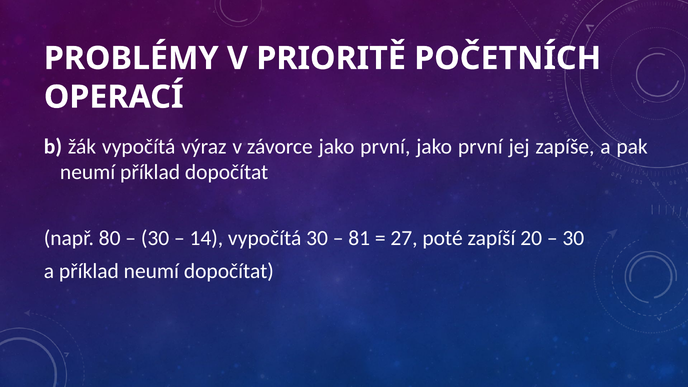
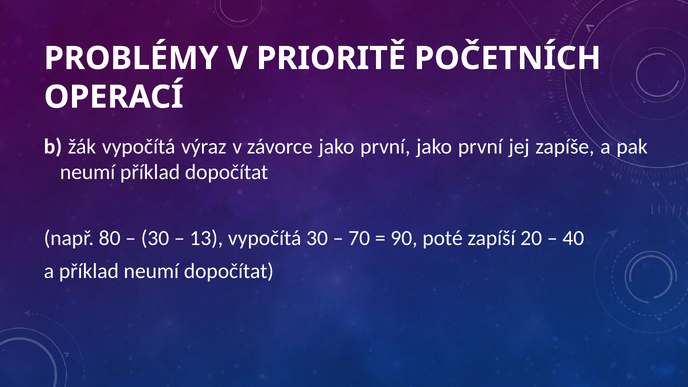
14: 14 -> 13 (206, 238)
81: 81 -> 70 (359, 238)
27: 27 -> 90 (404, 238)
30: 30 -> 40 (573, 238)
